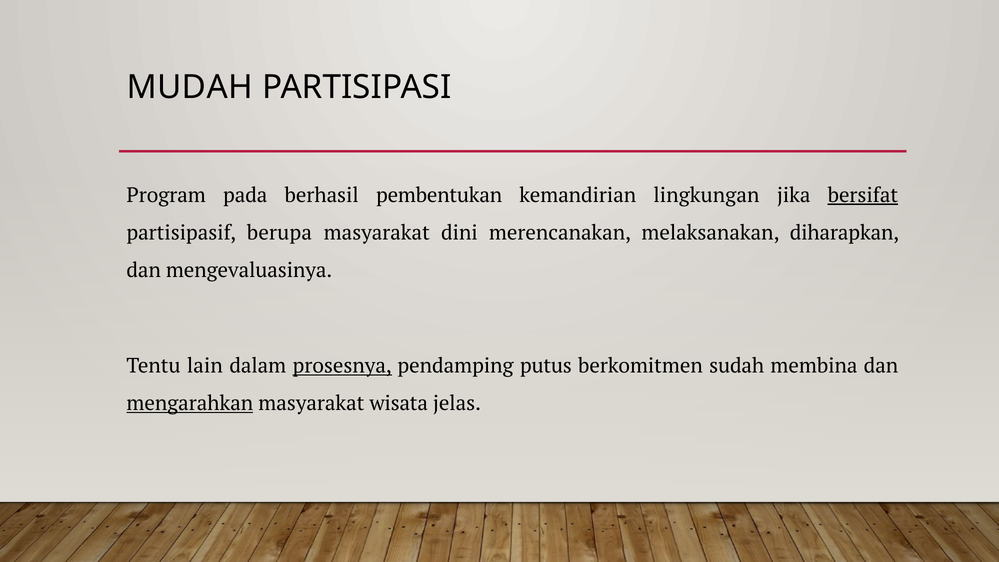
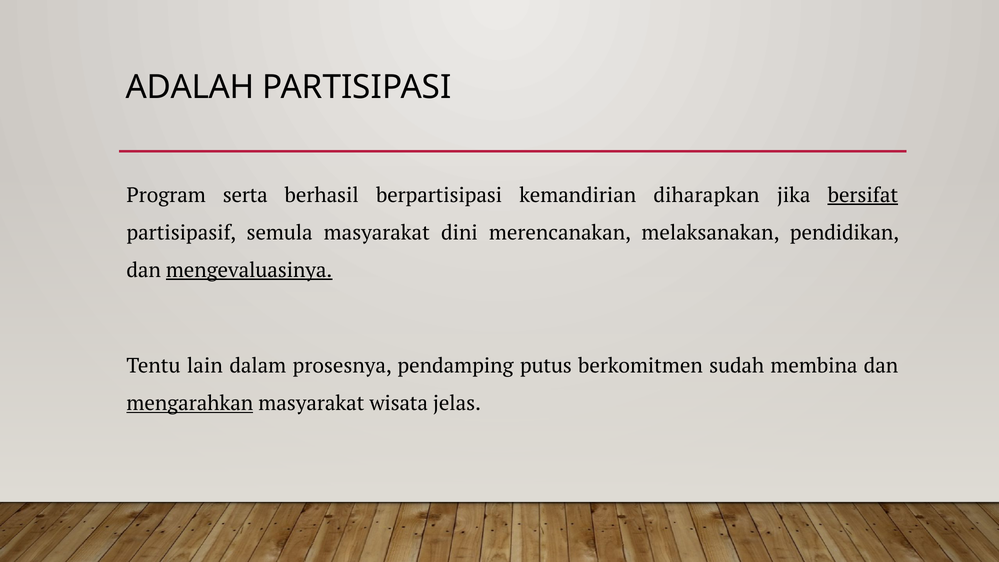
MUDAH: MUDAH -> ADALAH (190, 87)
pada: pada -> serta (245, 195)
pembentukan: pembentukan -> berpartisipasi (439, 195)
lingkungan: lingkungan -> diharapkan (706, 195)
berupa: berupa -> semula (280, 233)
diharapkan: diharapkan -> pendidikan (845, 233)
mengevaluasinya underline: none -> present (249, 270)
prosesnya underline: present -> none (342, 366)
